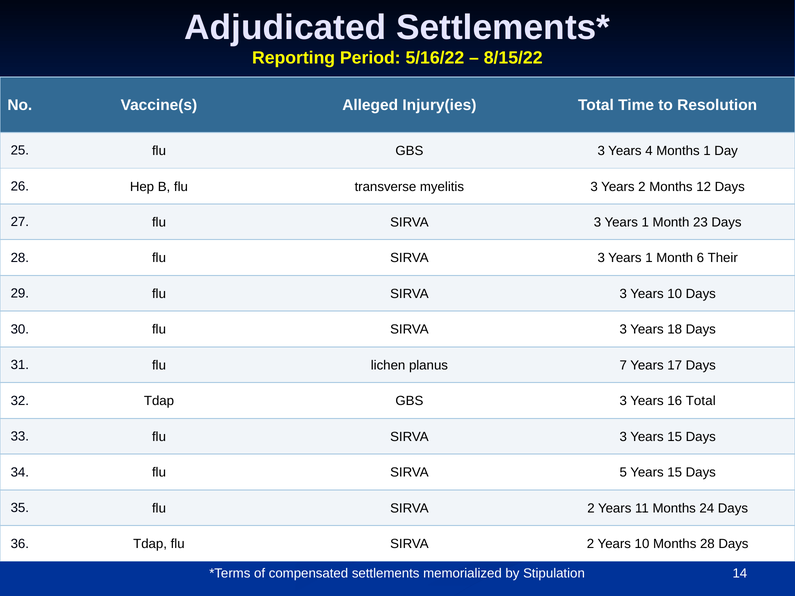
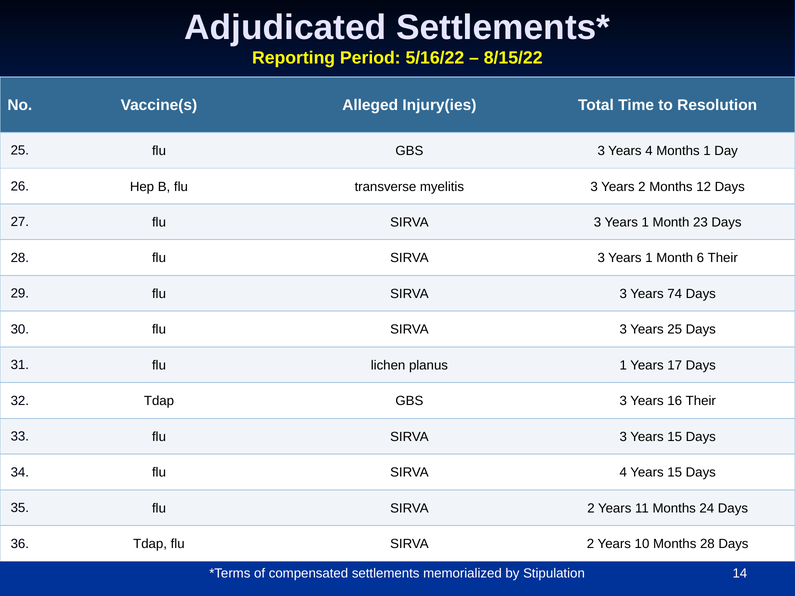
3 Years 10: 10 -> 74 (675, 294)
Years 18: 18 -> 25 (675, 330)
planus 7: 7 -> 1 (623, 365)
16 Total: Total -> Their (701, 401)
SIRVA 5: 5 -> 4 (623, 473)
